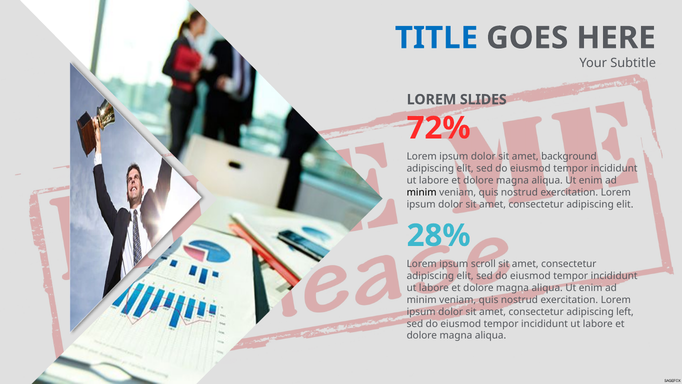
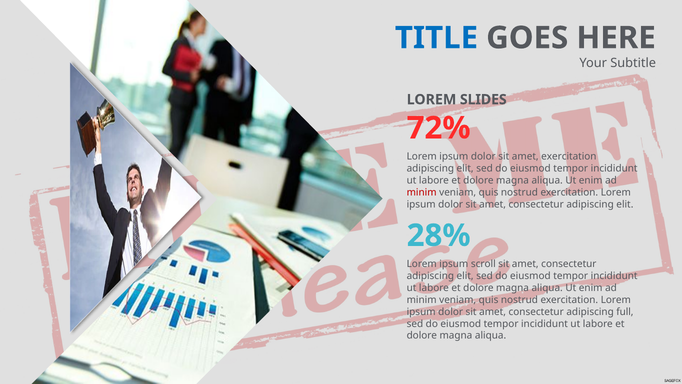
amet background: background -> exercitation (569, 156)
minim colour: black -> red (422, 192)
left: left -> full (625, 311)
